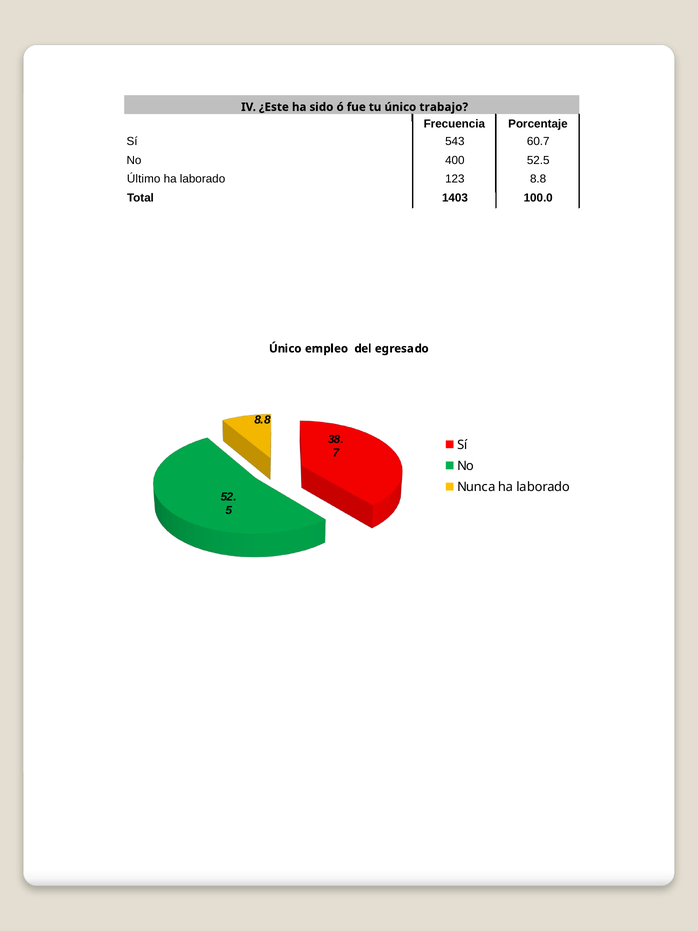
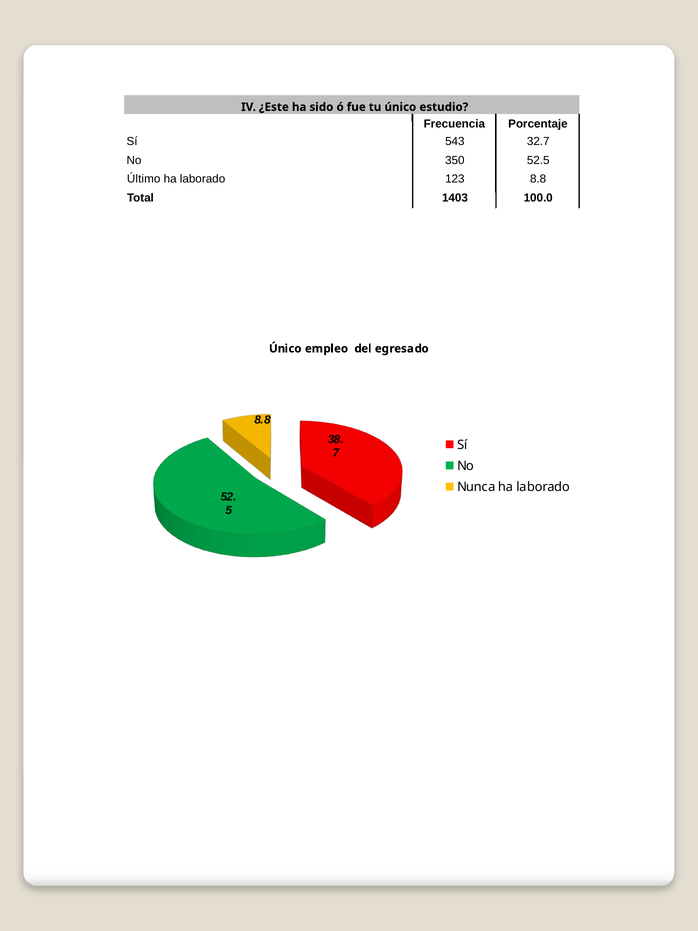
trabajo: trabajo -> estudio (444, 107)
60.7: 60.7 -> 32.7 (538, 141)
400: 400 -> 350 (455, 160)
